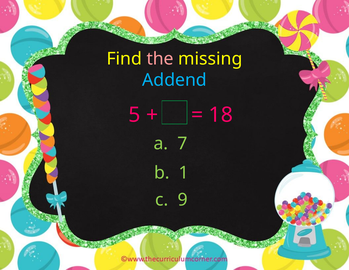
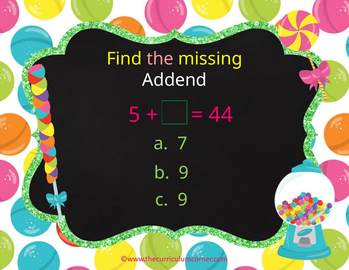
Addend colour: light blue -> white (175, 80)
18: 18 -> 44 (221, 115)
b 1: 1 -> 9 (184, 173)
